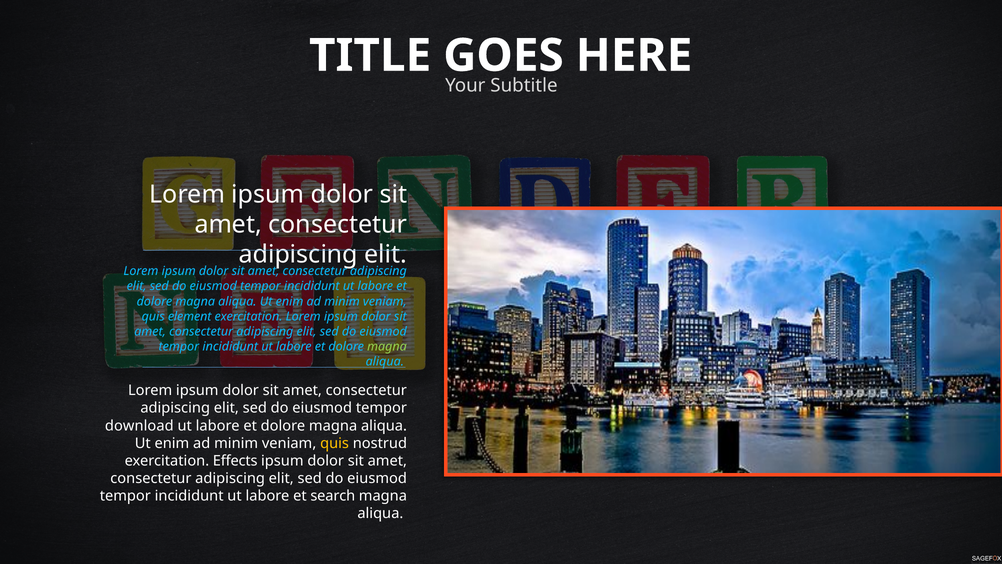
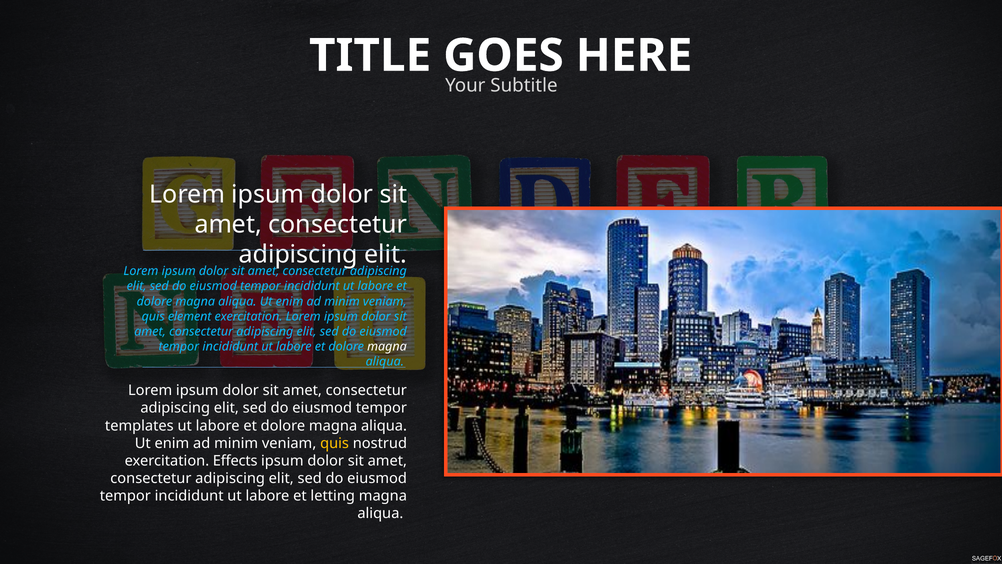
magna colour: light green -> white (387, 346)
download: download -> templates (139, 425)
search: search -> letting (333, 496)
